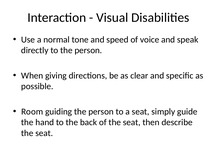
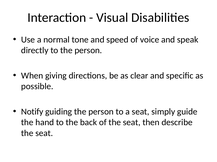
Room: Room -> Notify (32, 112)
